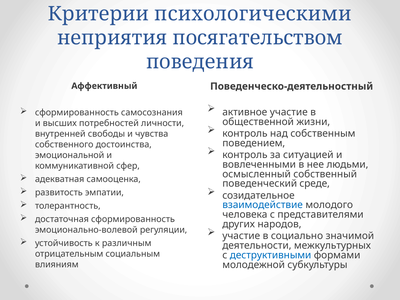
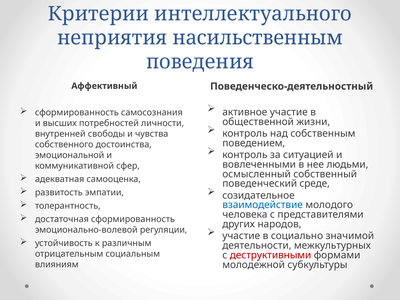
психологическими: психологическими -> интеллектуального (253, 14)
посягательством: посягательством -> насильственным (258, 38)
деструктивными colour: blue -> red (271, 255)
